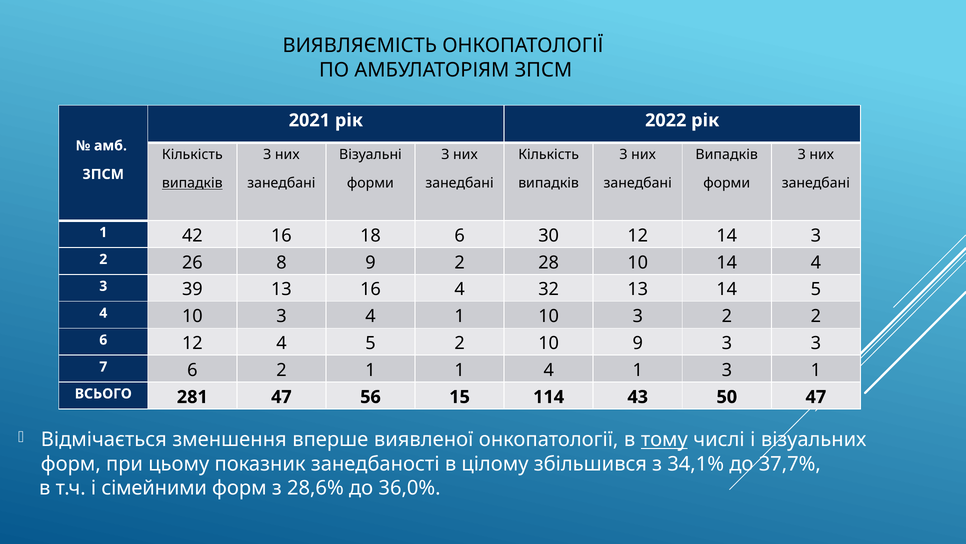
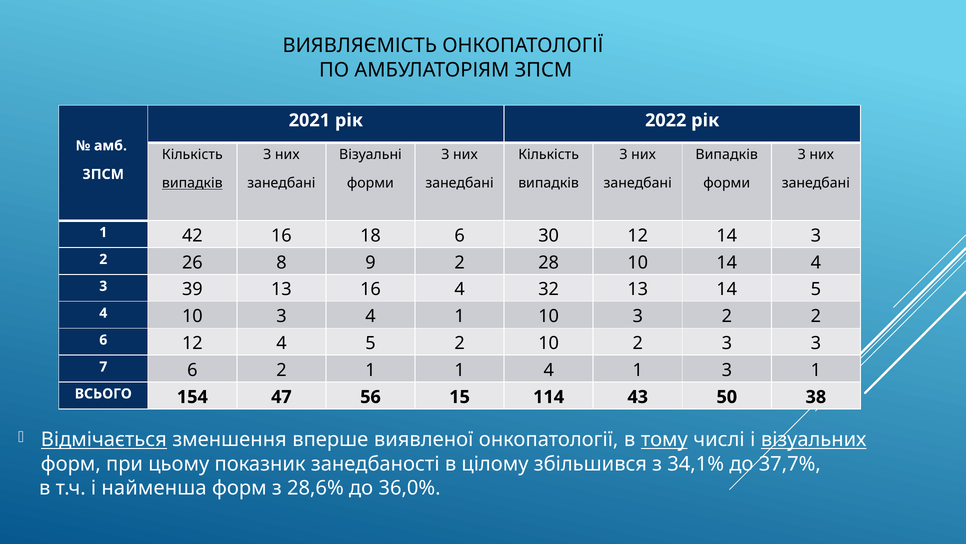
10 9: 9 -> 2 (638, 343)
281: 281 -> 154 (192, 397)
50 47: 47 -> 38 (816, 397)
Відмічається underline: none -> present (104, 439)
візуальних underline: none -> present (814, 439)
сімейними: сімейними -> найменша (154, 488)
